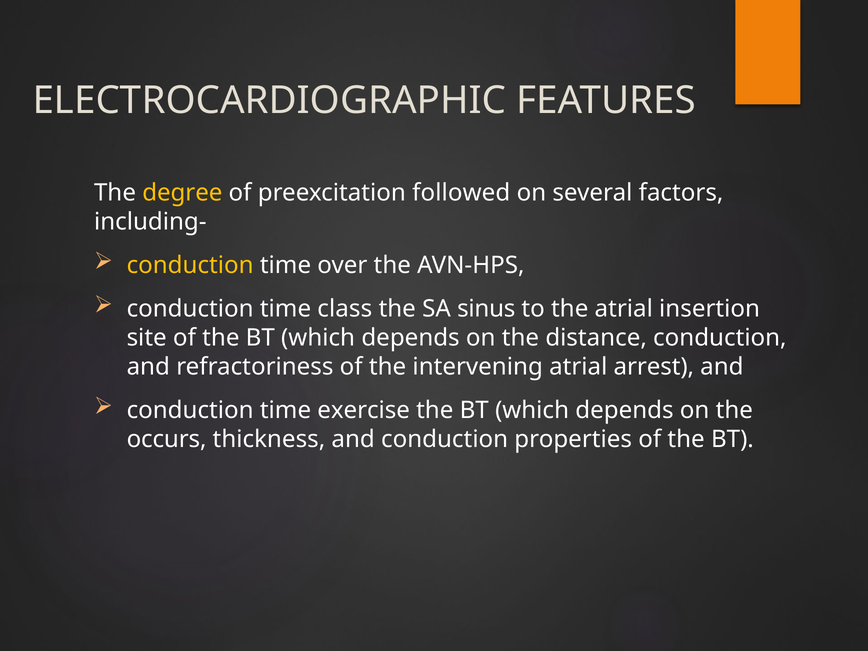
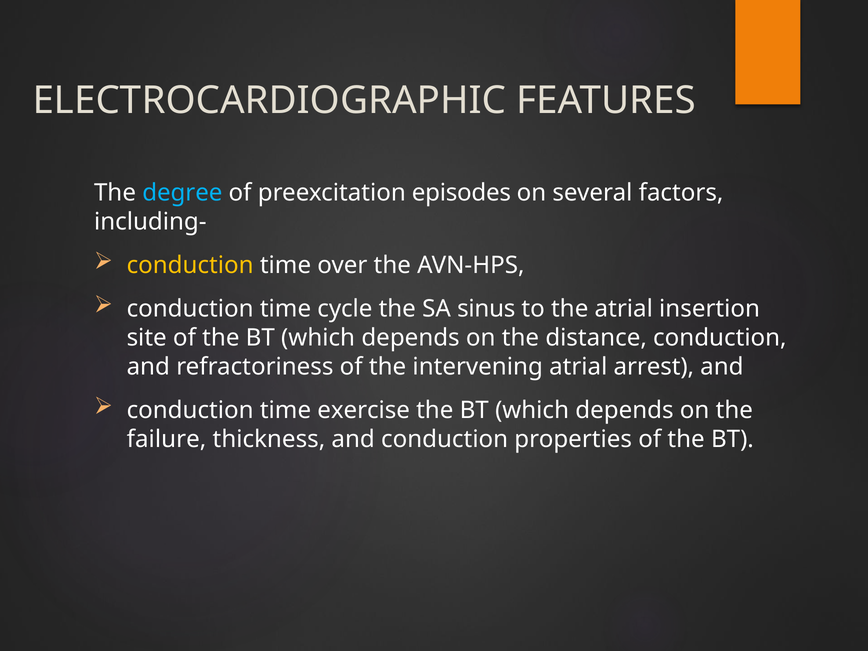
degree colour: yellow -> light blue (182, 193)
followed: followed -> episodes (461, 193)
class: class -> cycle (345, 309)
occurs: occurs -> failure (166, 439)
